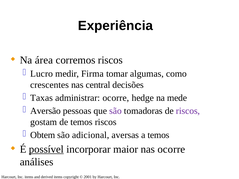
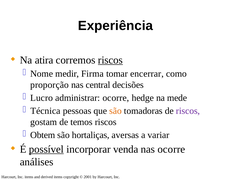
área: área -> atira (44, 60)
riscos underline: none -> present (110, 60)
Lucro: Lucro -> Nome (42, 74)
algumas: algumas -> encerrar (147, 74)
crescentes: crescentes -> proporção (50, 85)
Taxas: Taxas -> Lucro (42, 98)
Aversão: Aversão -> Técnica (45, 111)
são colour: purple -> orange (115, 111)
adicional: adicional -> hortaliças (91, 135)
a temos: temos -> variar (158, 135)
maior: maior -> venda (126, 149)
